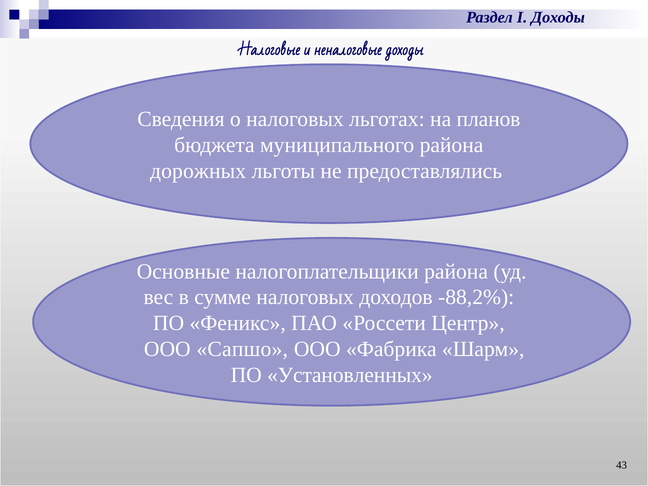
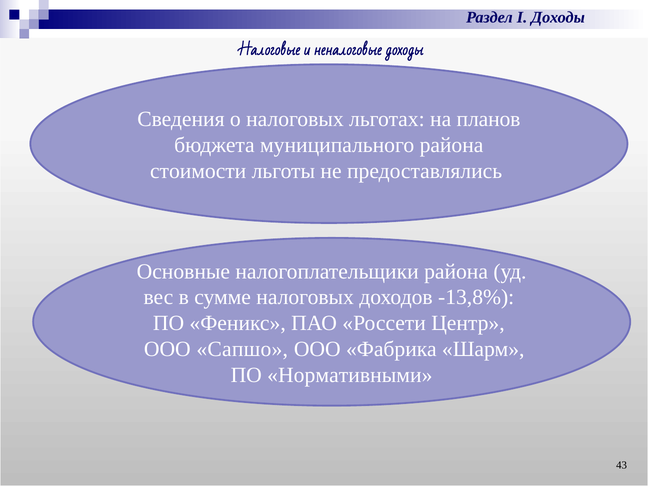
дорожных: дорожных -> стоимости (198, 171)
-88,2%: -88,2% -> -13,8% (476, 297)
Установленных: Установленных -> Нормативными (350, 375)
